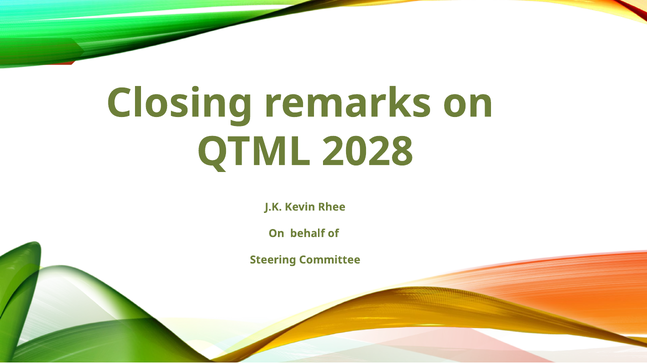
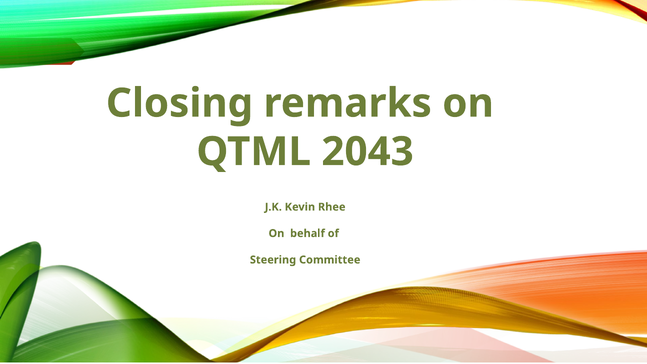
2028: 2028 -> 2043 (368, 152)
